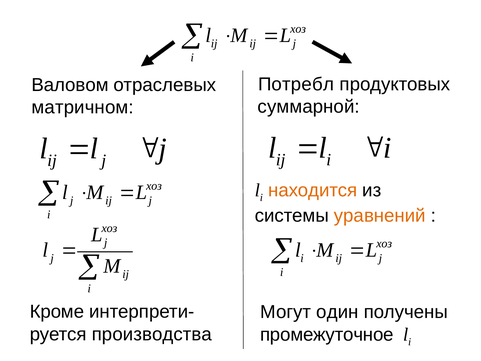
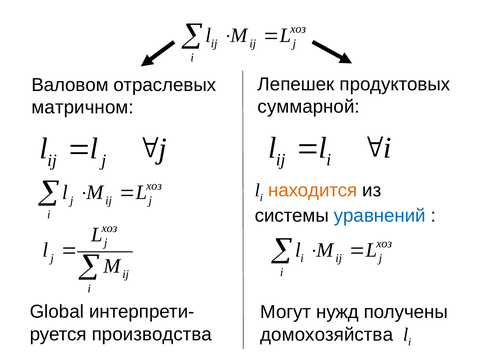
Потребл: Потребл -> Лепешек (296, 84)
уравнений colour: orange -> blue (380, 216)
Кроме: Кроме -> Global (57, 312)
один: один -> нужд (338, 312)
промежуточное: промежуточное -> домохозяйства (327, 334)
